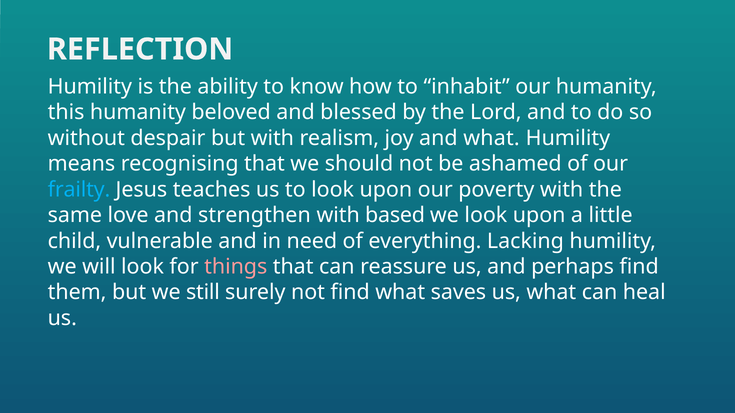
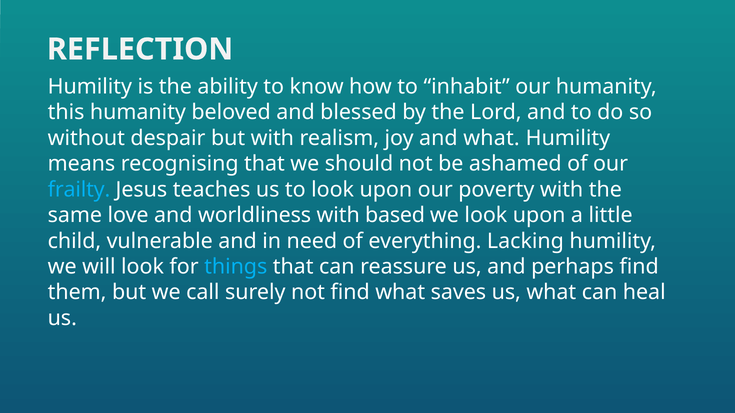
strengthen: strengthen -> worldliness (255, 216)
things colour: pink -> light blue (236, 267)
still: still -> call (203, 293)
